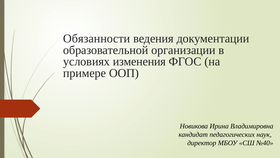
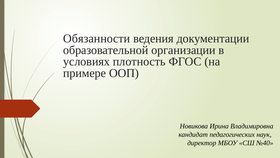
изменения: изменения -> плотность (139, 61)
